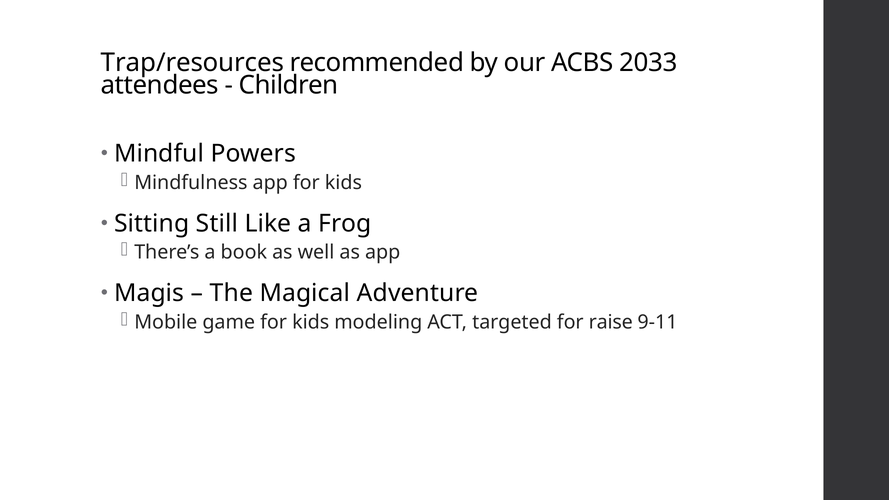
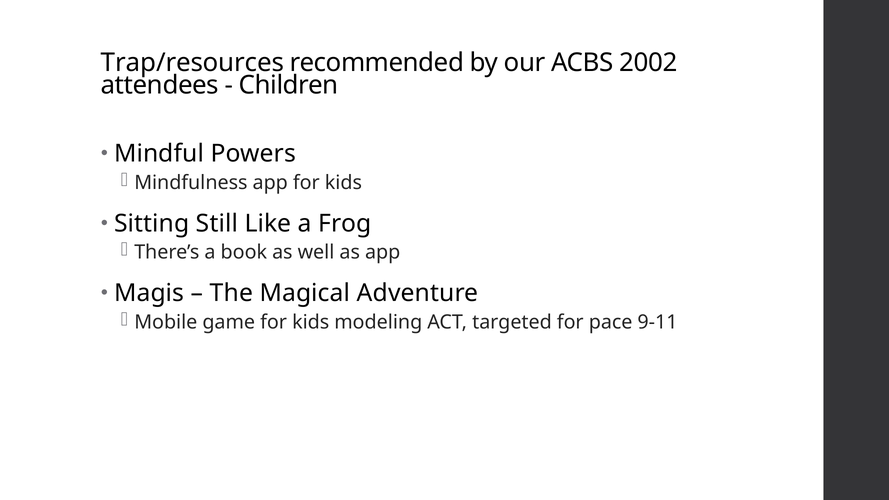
2033: 2033 -> 2002 (648, 63)
raise: raise -> pace (611, 322)
